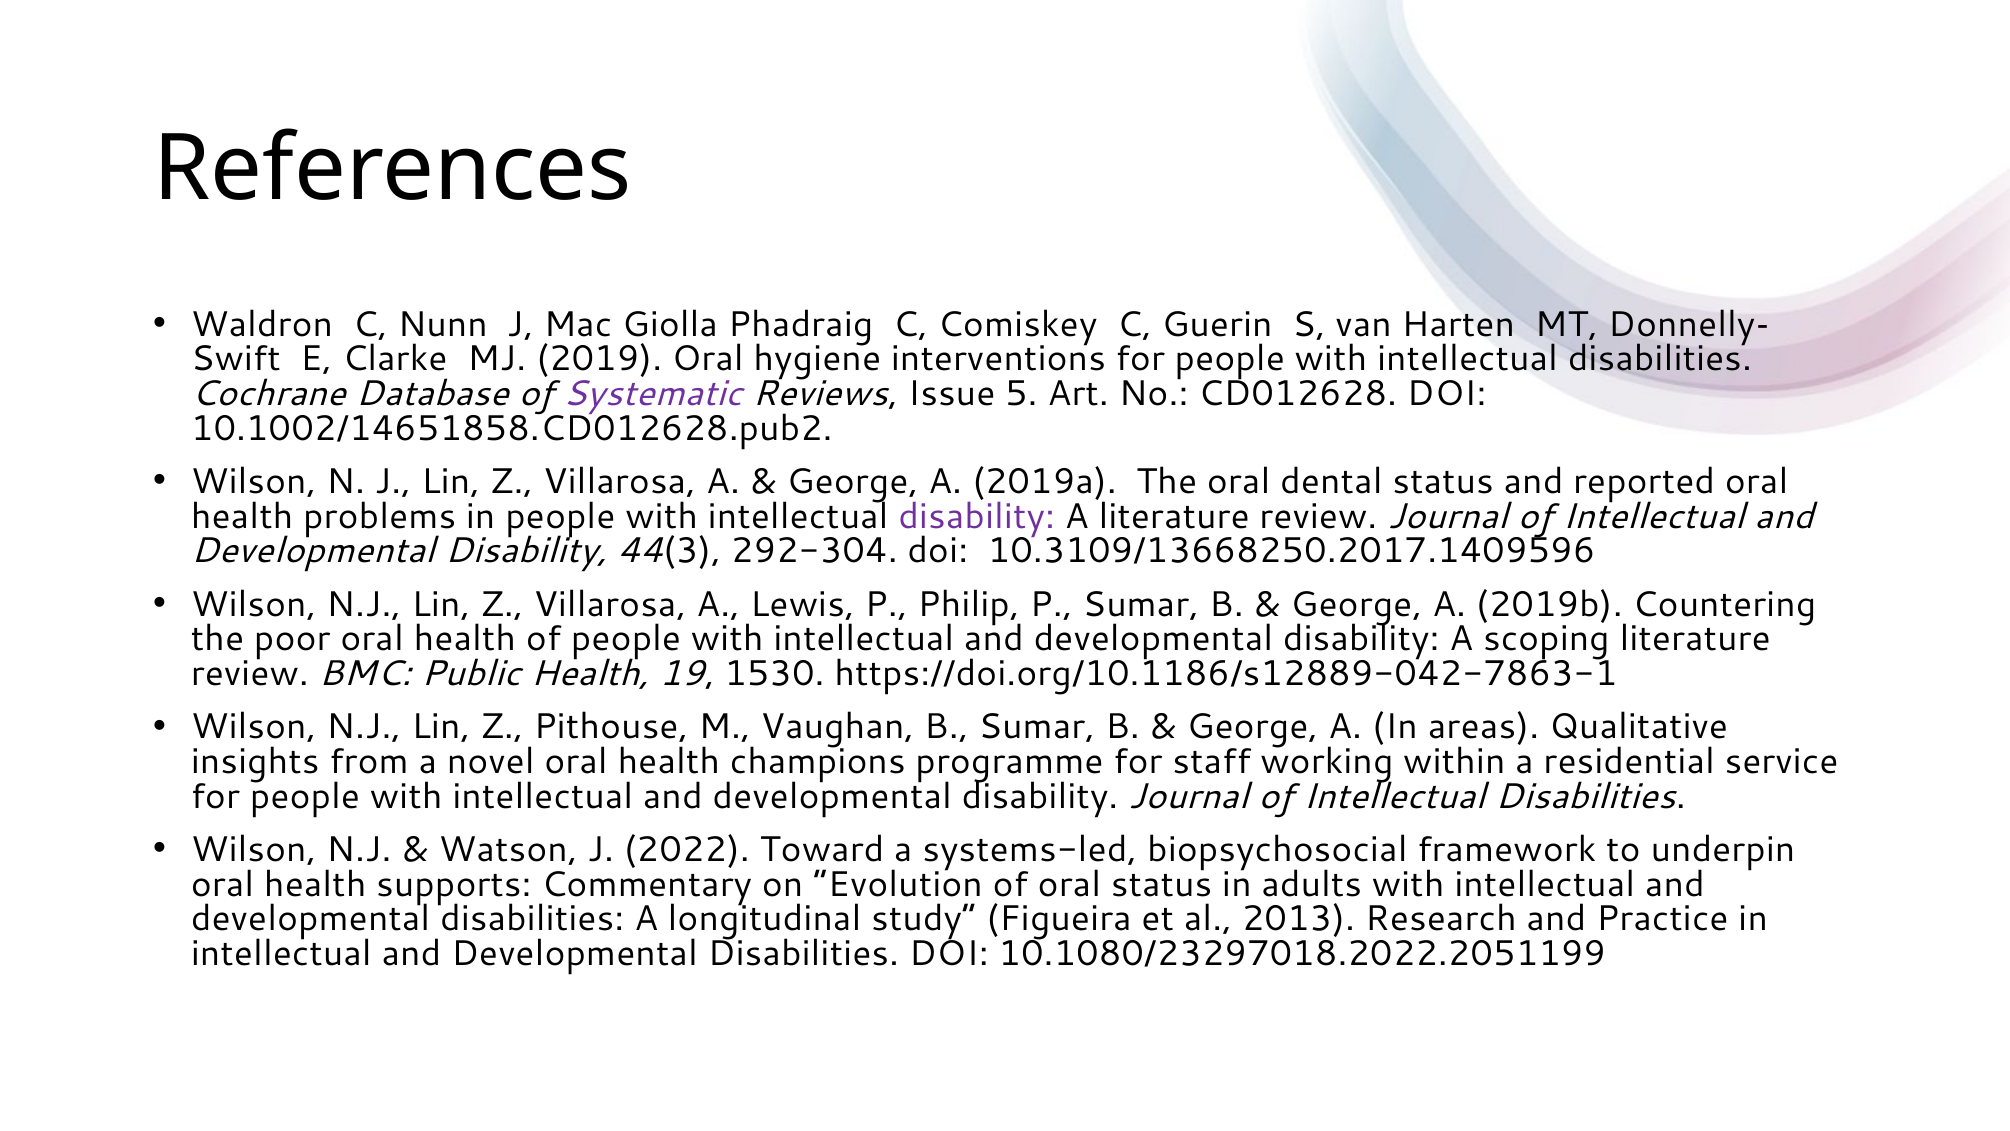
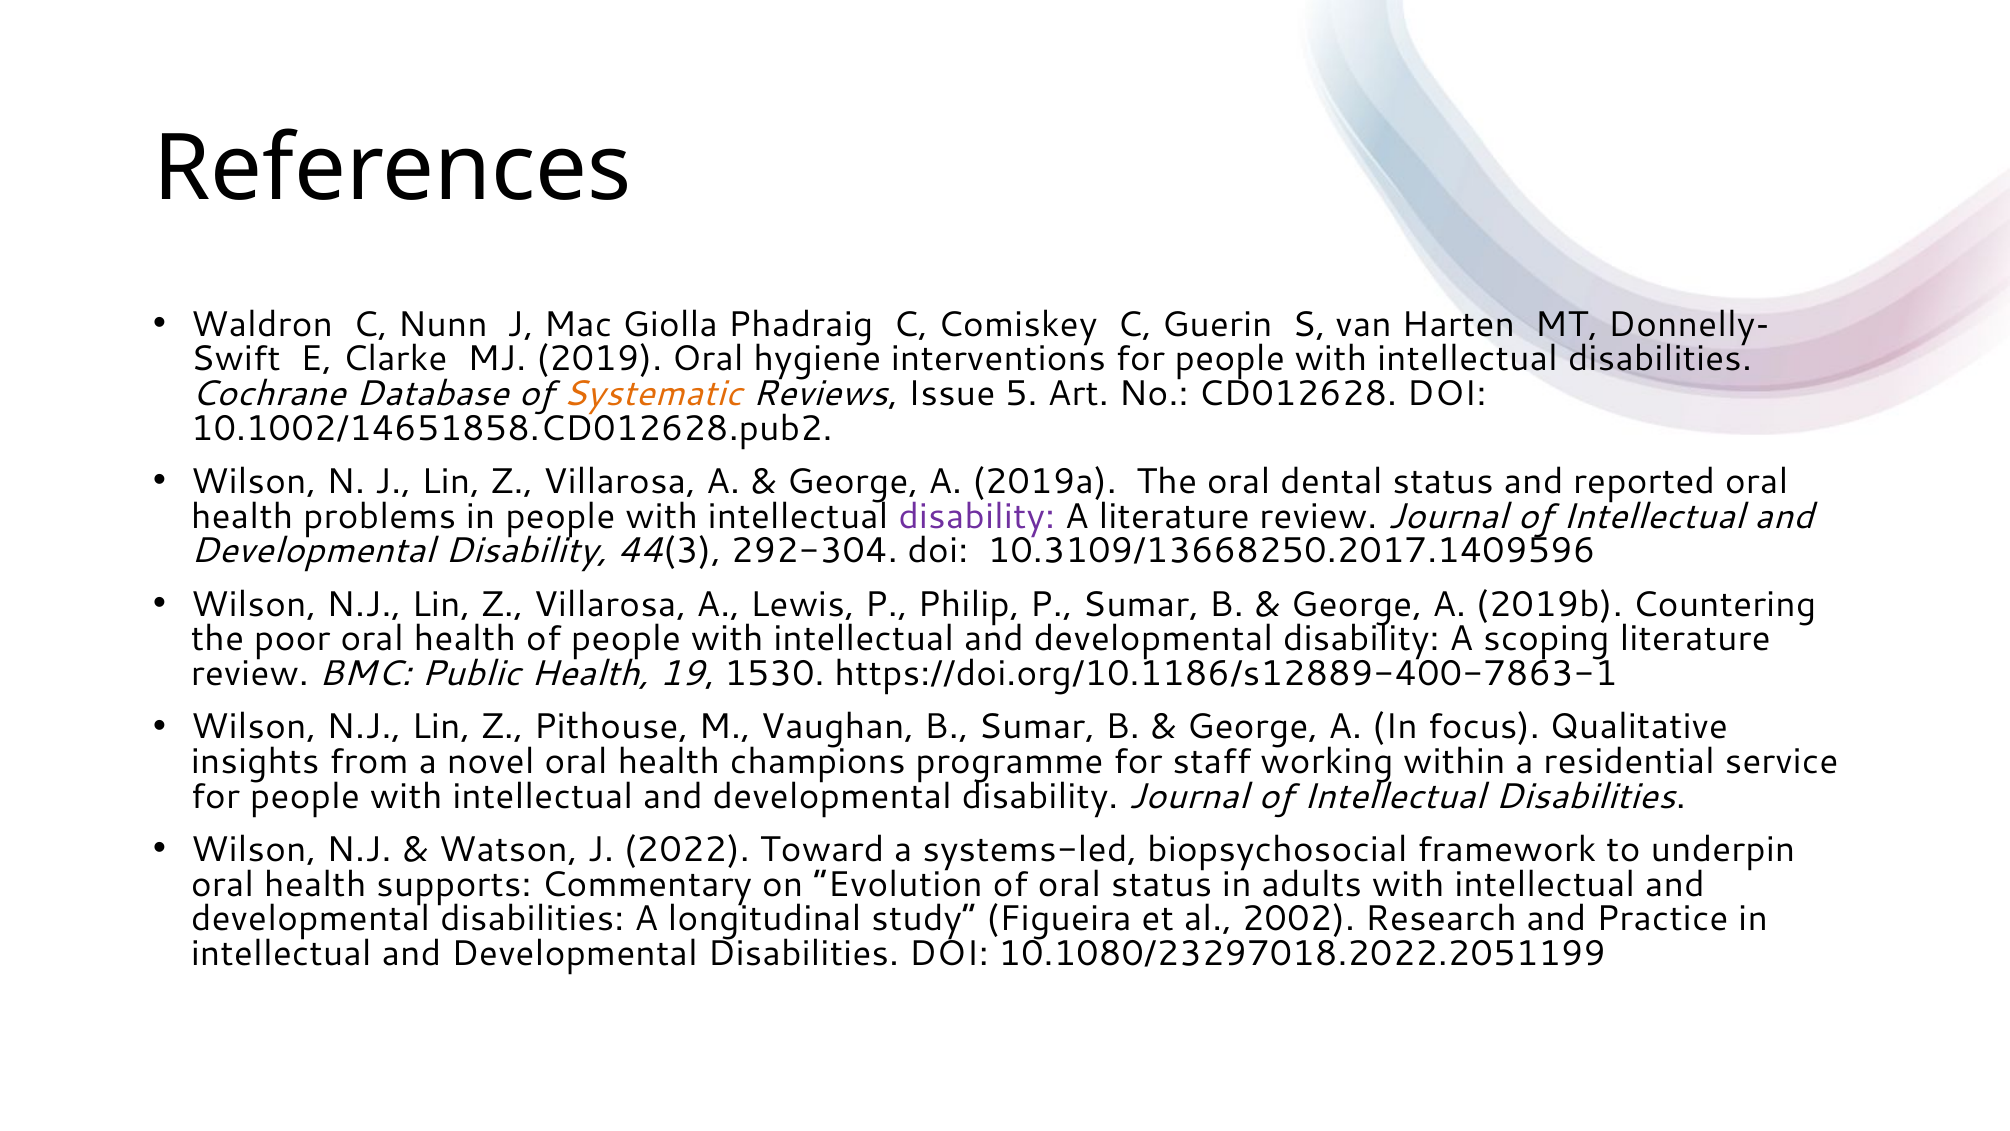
Systematic colour: purple -> orange (653, 394)
https://doi.org/10.1186/s12889-042-7863-1: https://doi.org/10.1186/s12889-042-7863-1 -> https://doi.org/10.1186/s12889-400-7863-1 (1226, 674)
areas: areas -> focus (1484, 727)
2013: 2013 -> 2002 (1298, 919)
